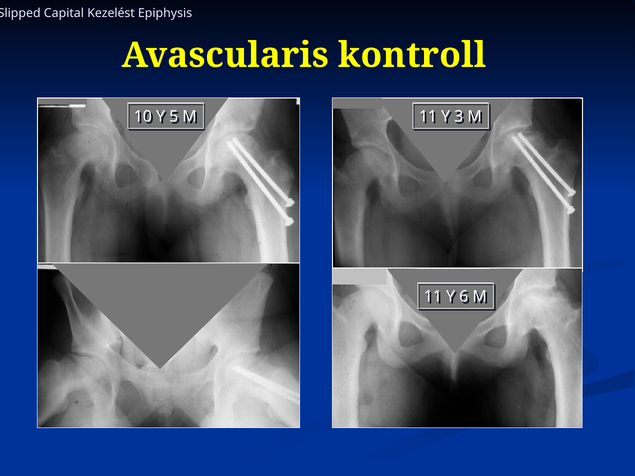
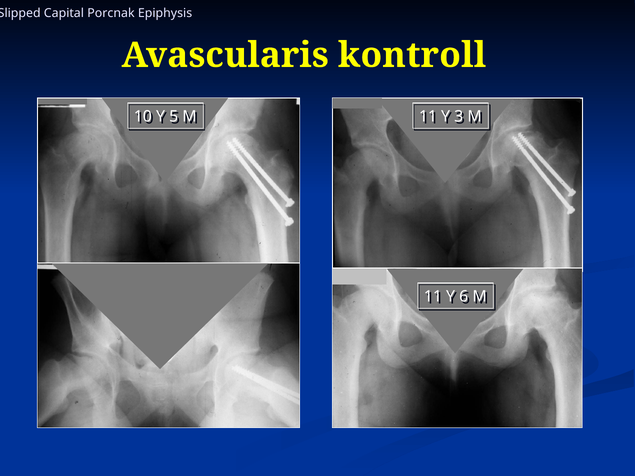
Kezelést: Kezelést -> Porcnak (111, 13)
